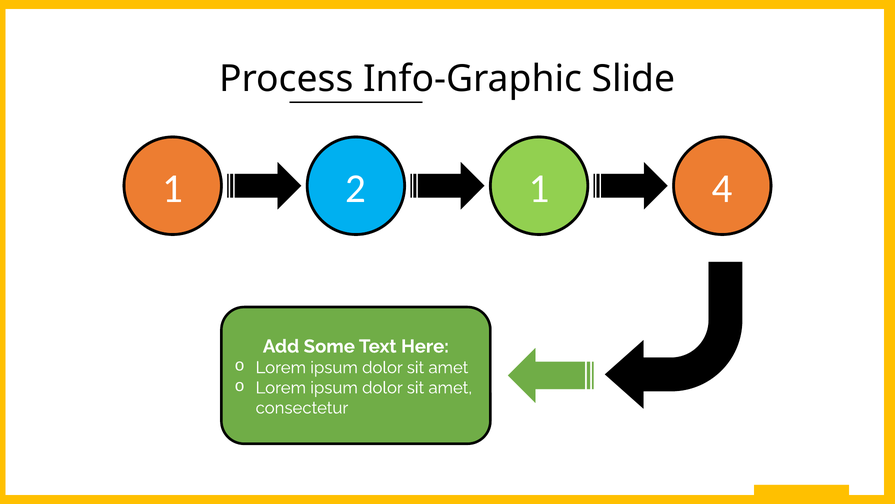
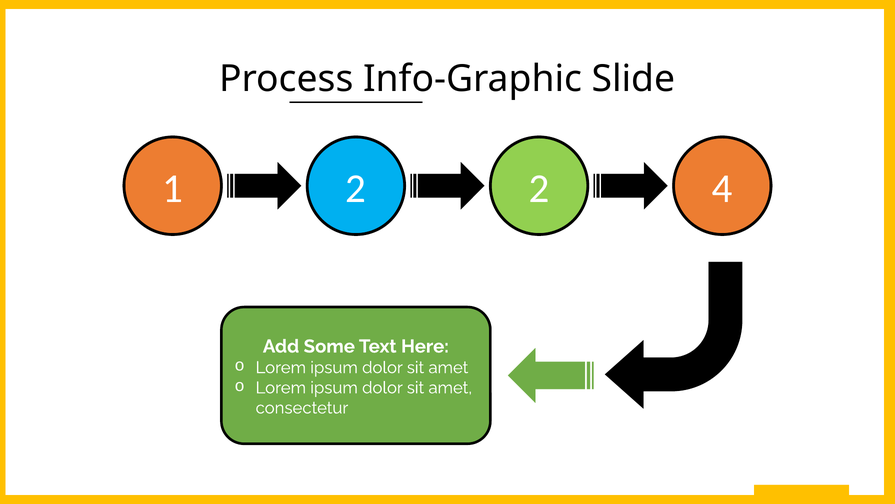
2 1: 1 -> 2 (539, 188)
